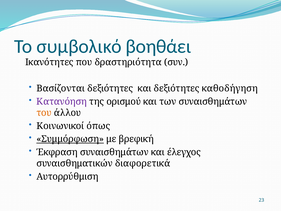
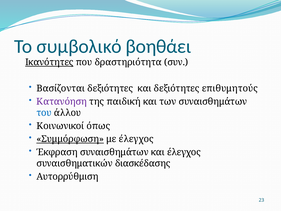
Ικανότητες underline: none -> present (49, 62)
καθοδήγηση: καθοδήγηση -> επιθυμητούς (230, 88)
ορισμού: ορισμού -> παιδική (124, 101)
του colour: orange -> blue (44, 113)
με βρεφική: βρεφική -> έλεγχος (136, 139)
διαφορετικά: διαφορετικά -> διασκέδασης (143, 163)
